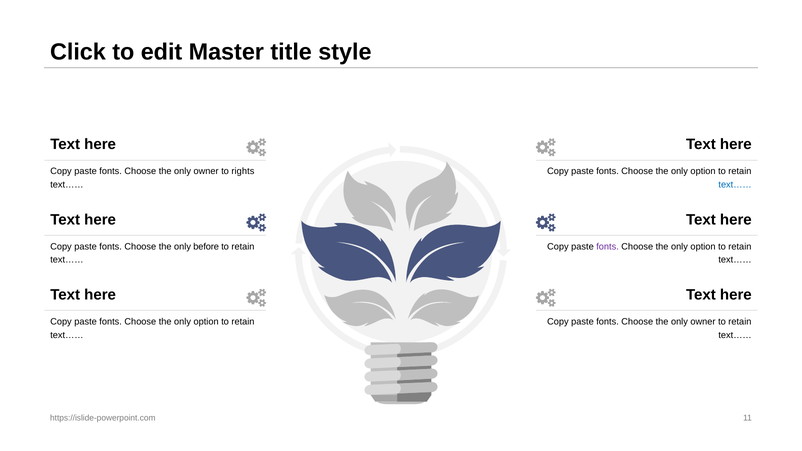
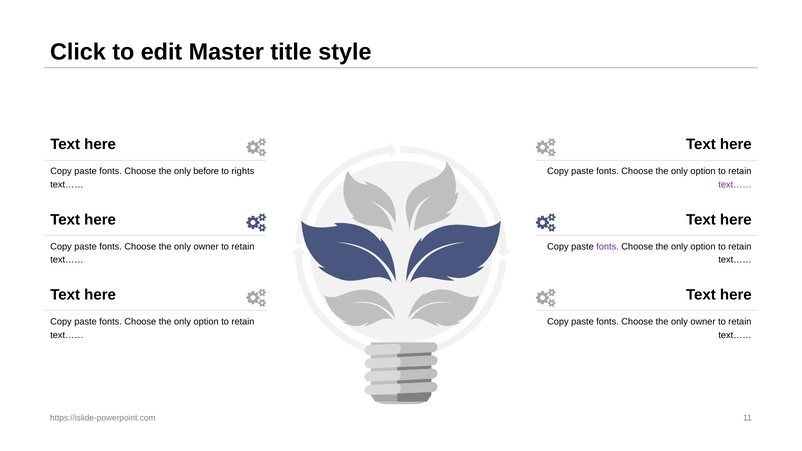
owner: owner -> before (206, 171)
text…… colour: blue -> purple (735, 185)
before: before -> owner (206, 247)
